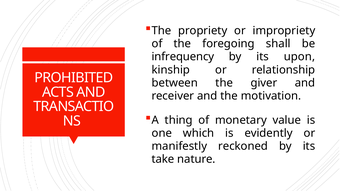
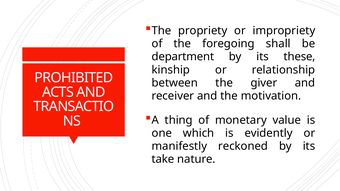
infrequency: infrequency -> department (183, 57)
upon: upon -> these (300, 57)
